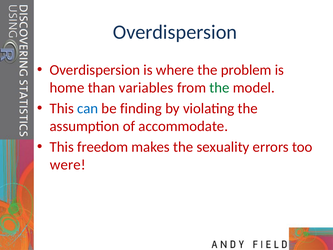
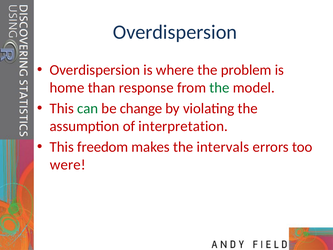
variables: variables -> response (146, 88)
can colour: blue -> green (88, 108)
finding: finding -> change (141, 108)
accommodate: accommodate -> interpretation (183, 126)
sexuality: sexuality -> intervals (223, 147)
